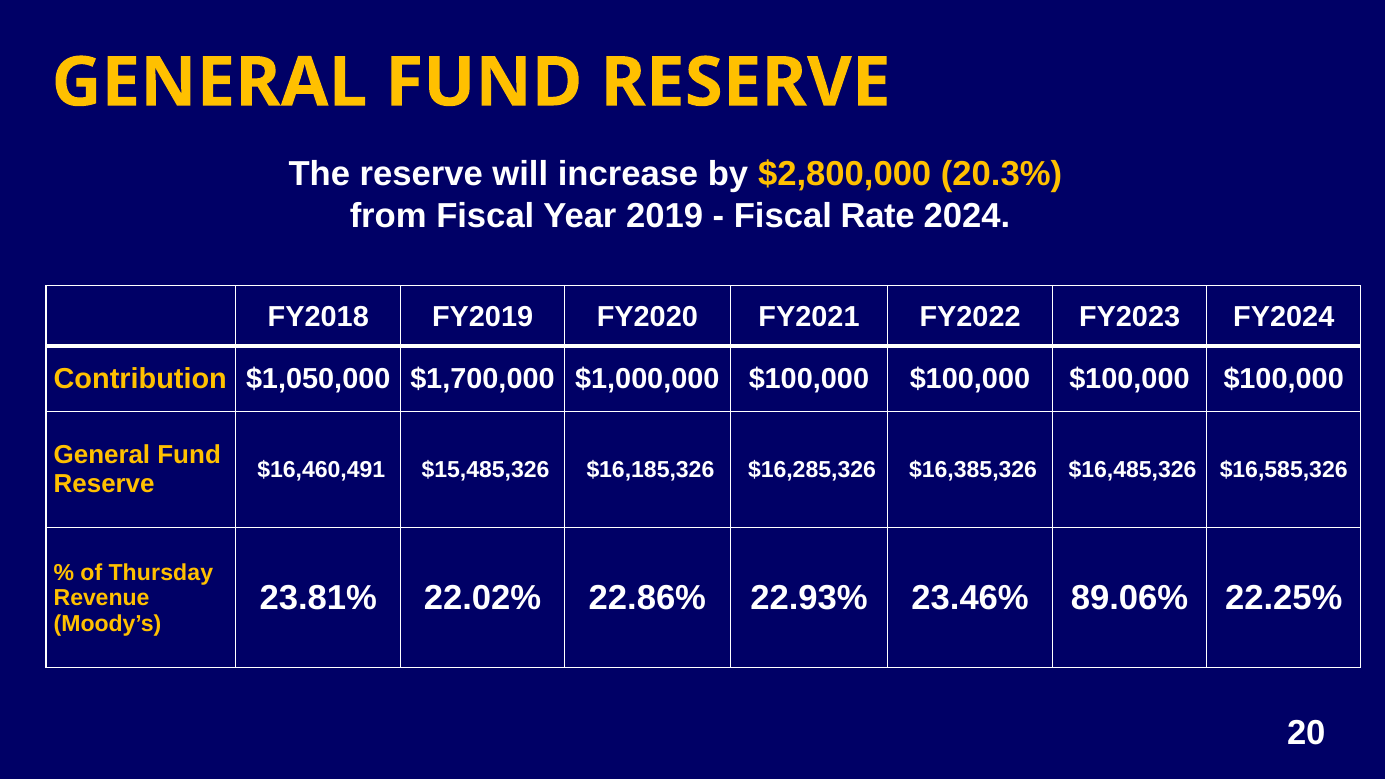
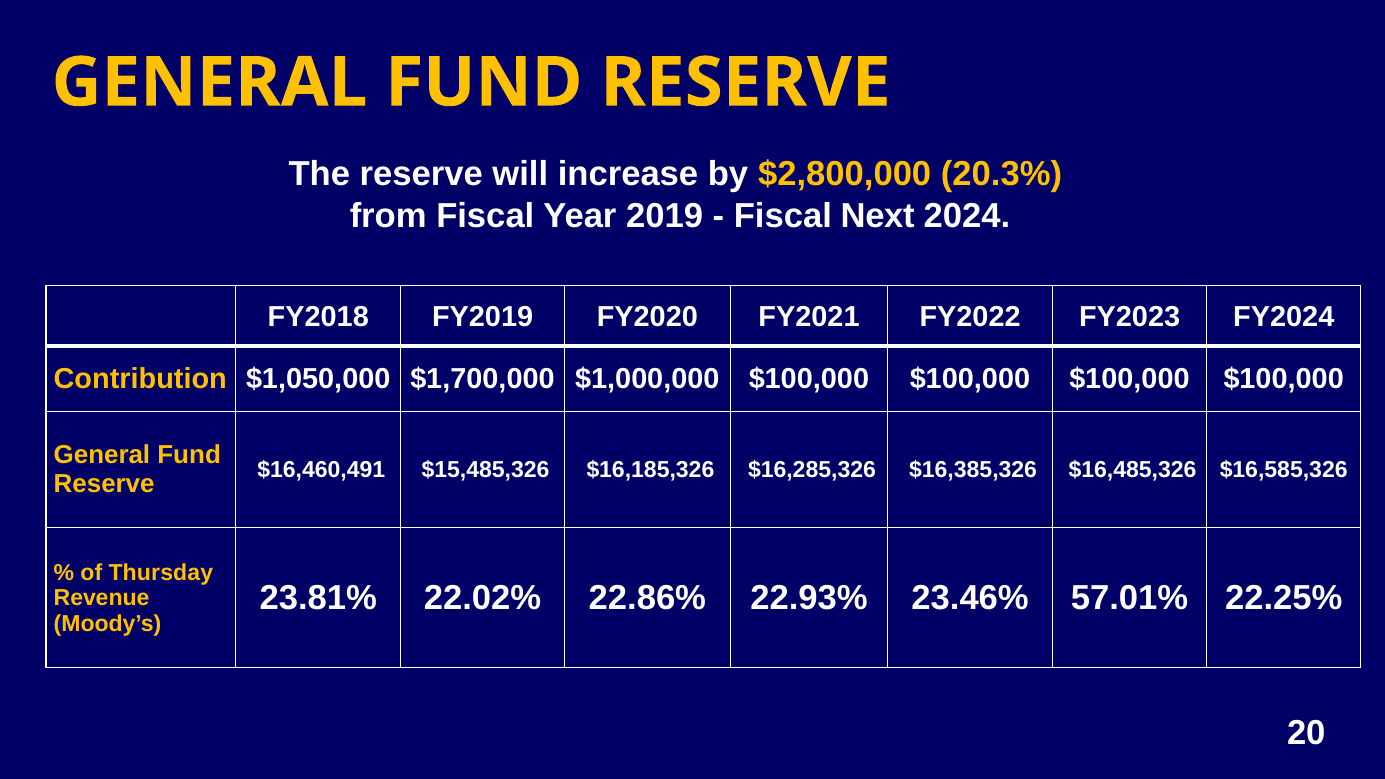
Rate: Rate -> Next (878, 216)
89.06%: 89.06% -> 57.01% (1130, 598)
